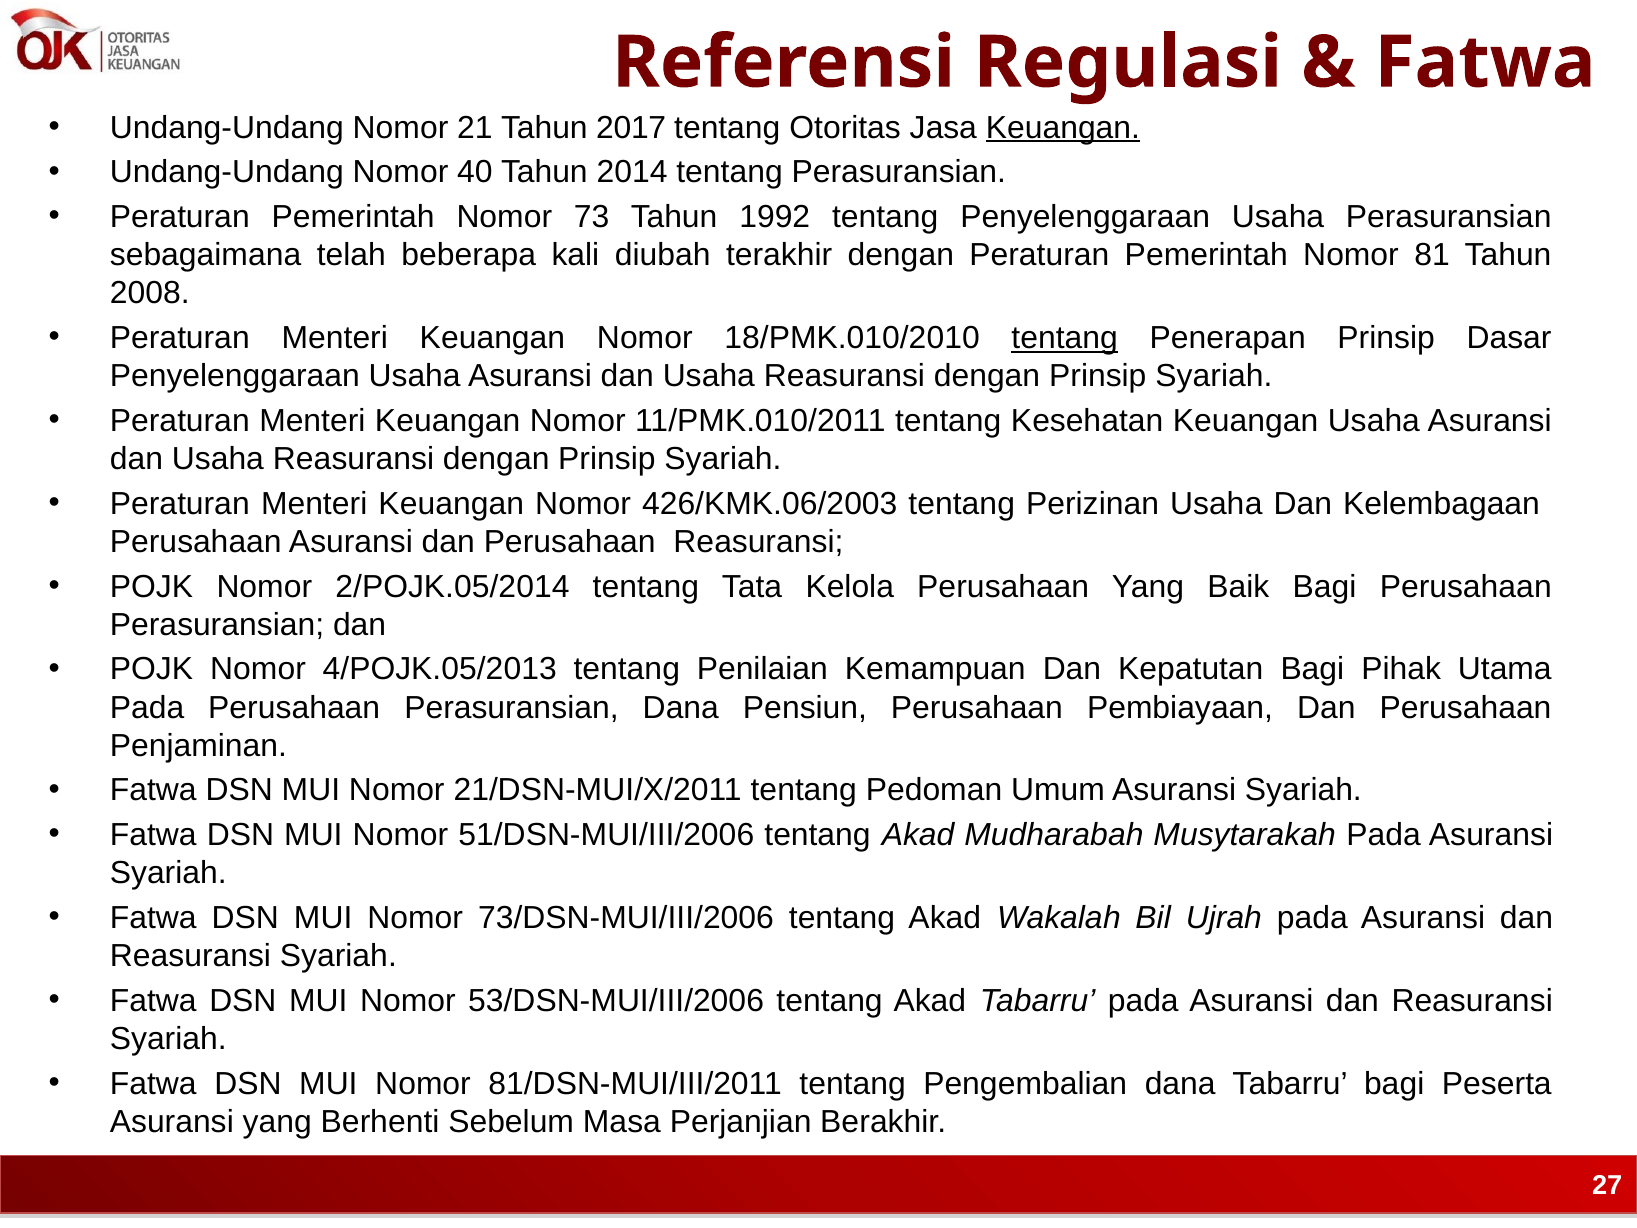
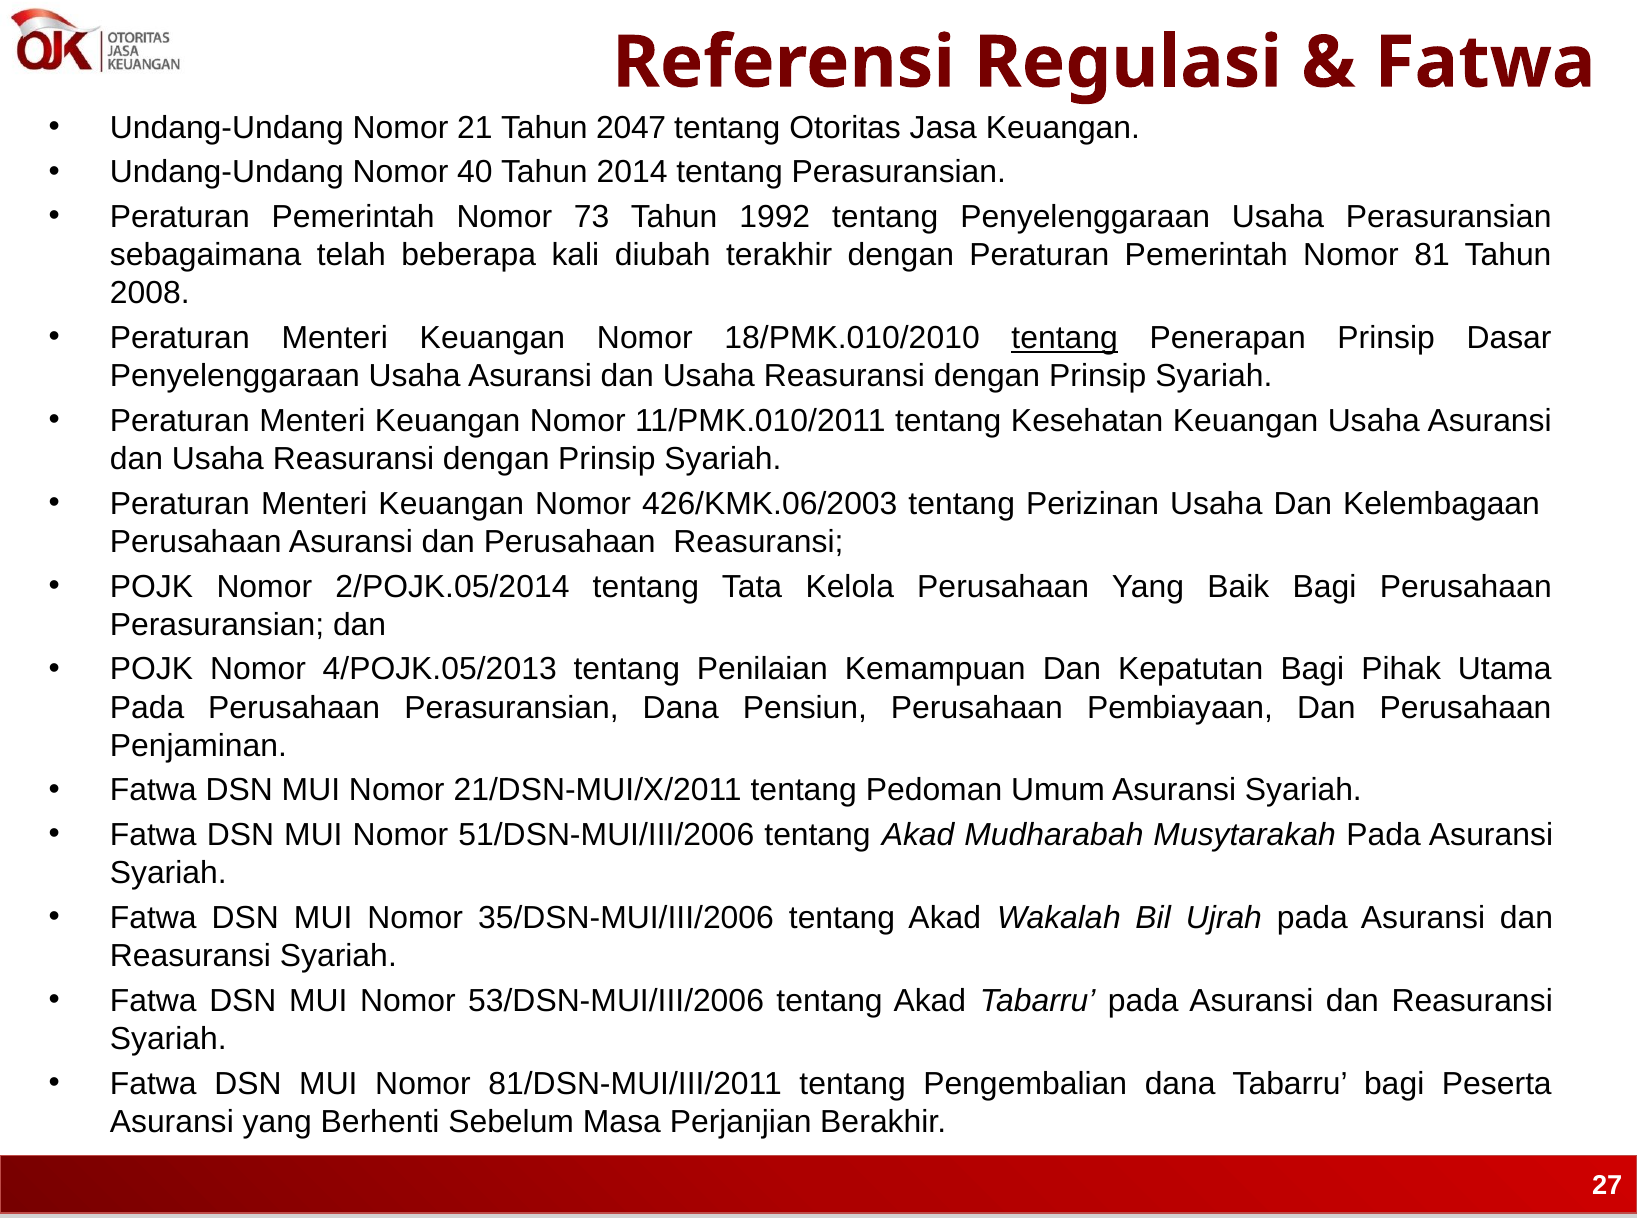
2017: 2017 -> 2047 (631, 128)
Keuangan underline: present -> none (1063, 128)
73/DSN-MUI/III/2006: 73/DSN-MUI/III/2006 -> 35/DSN-MUI/III/2006 (626, 918)
